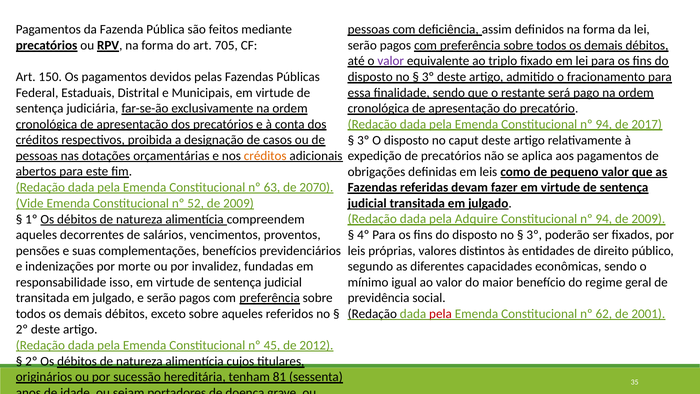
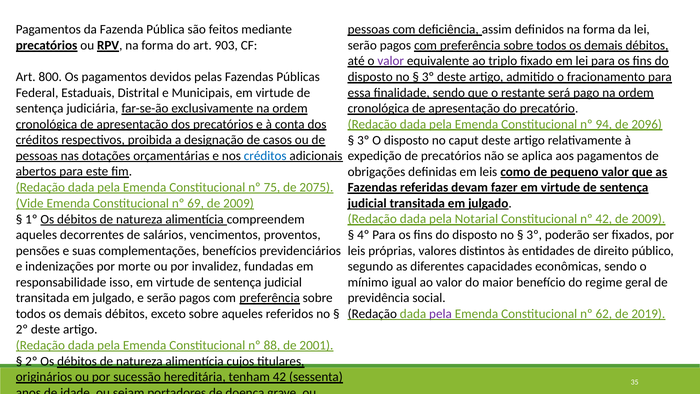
705: 705 -> 903 (226, 45)
150: 150 -> 800 (50, 77)
2017: 2017 -> 2096 (647, 124)
créditos colour: orange -> blue (265, 156)
63: 63 -> 75 (272, 187)
2070: 2070 -> 2075 (316, 187)
52: 52 -> 69 (196, 203)
Adquire: Adquire -> Notarial (476, 219)
94: 94 -> 42 (604, 219)
pela colour: red -> purple (440, 314)
2001: 2001 -> 2019 (648, 314)
45: 45 -> 88 (272, 345)
2012: 2012 -> 2001 (316, 345)
tenham 81: 81 -> 42 (279, 377)
